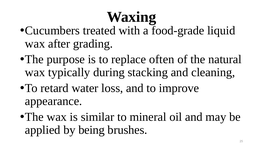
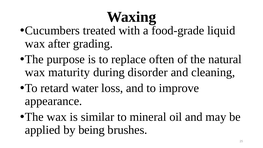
typically: typically -> maturity (69, 72)
stacking: stacking -> disorder (148, 72)
